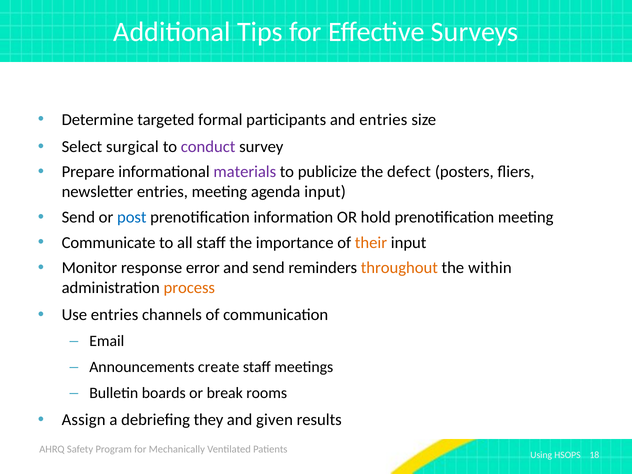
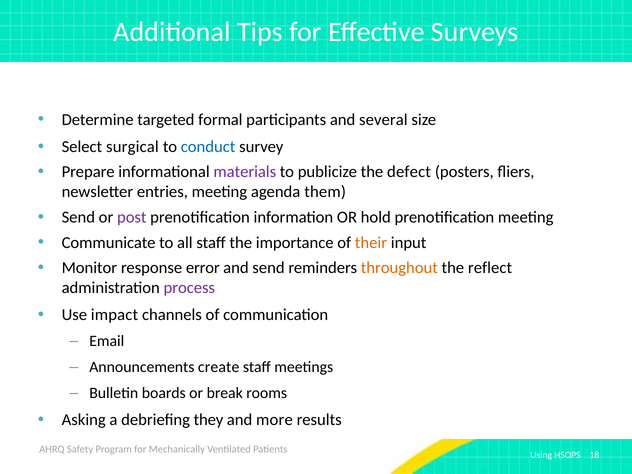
and entries: entries -> several (383, 120)
conduct colour: purple -> blue (208, 147)
agenda input: input -> them (325, 192)
post colour: blue -> purple (132, 217)
within: within -> reflect (490, 268)
process colour: orange -> purple (189, 288)
Use entries: entries -> impact (114, 315)
Assign: Assign -> Asking (84, 420)
given: given -> more (274, 420)
